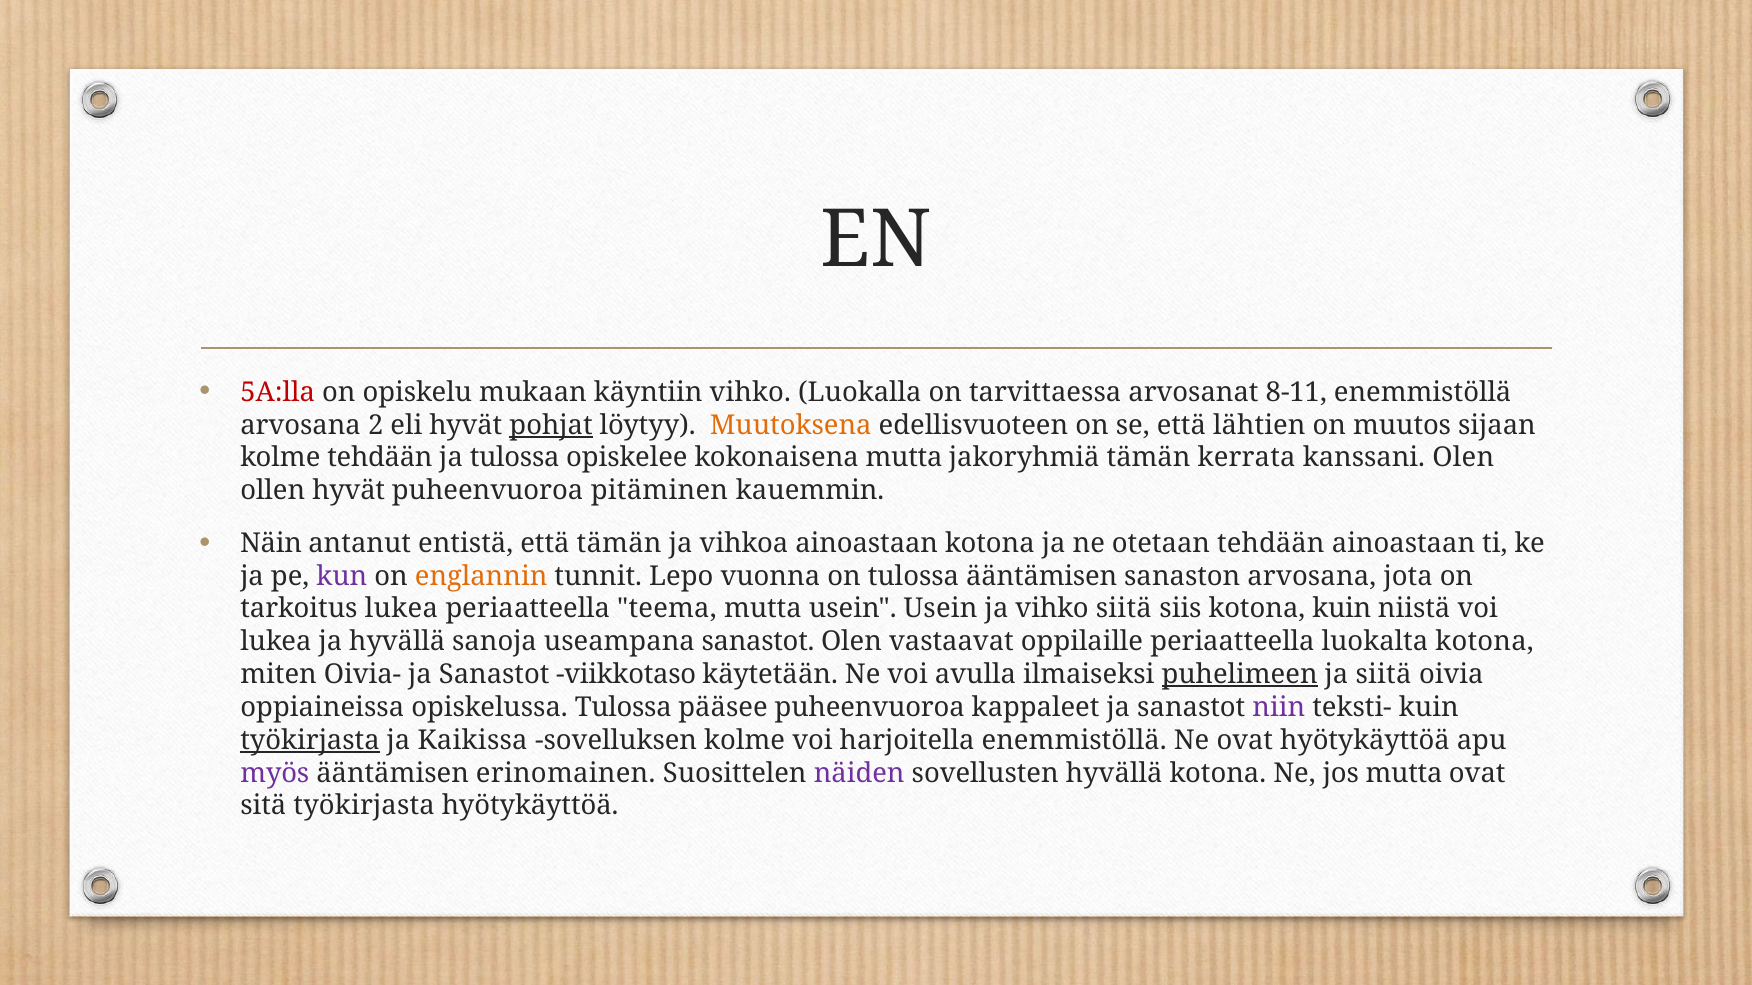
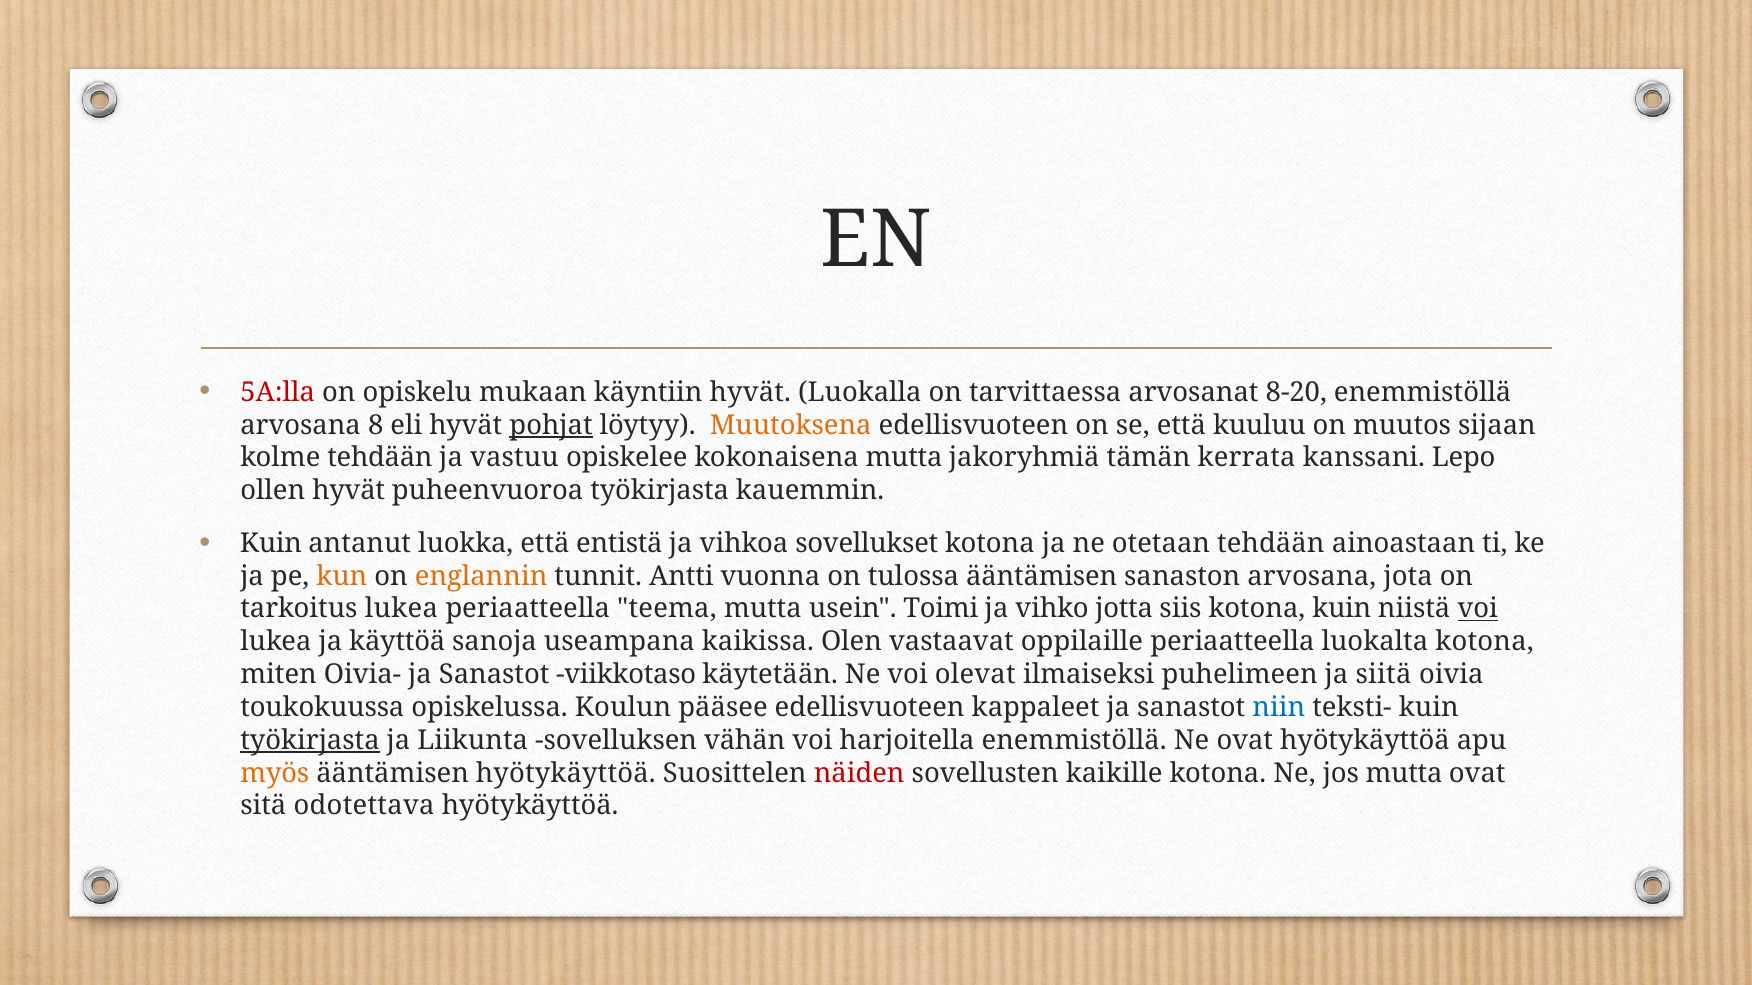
käyntiin vihko: vihko -> hyvät (750, 392)
8-11: 8-11 -> 8-20 (1296, 392)
2: 2 -> 8 (376, 425)
lähtien: lähtien -> kuuluu (1259, 425)
ja tulossa: tulossa -> vastuu (514, 458)
kanssani Olen: Olen -> Lepo (1464, 458)
puheenvuoroa pitäminen: pitäminen -> työkirjasta (660, 491)
Näin: Näin -> Kuin (271, 543)
entistä: entistä -> luokka (466, 543)
että tämän: tämän -> entistä (619, 543)
vihkoa ainoastaan: ainoastaan -> sovellukset (867, 543)
kun colour: purple -> orange (342, 576)
Lepo: Lepo -> Antti (681, 576)
usein Usein: Usein -> Toimi (941, 609)
vihko siitä: siitä -> jotta (1124, 609)
voi underline: none -> present (1478, 609)
ja hyvällä: hyvällä -> käyttöä (397, 642)
useampana sanastot: sanastot -> kaikissa (758, 642)
avulla: avulla -> olevat (975, 675)
puhelimeen underline: present -> none (1240, 675)
oppiaineissa: oppiaineissa -> toukokuussa (322, 708)
opiskelussa Tulossa: Tulossa -> Koulun (623, 708)
pääsee puheenvuoroa: puheenvuoroa -> edellisvuoteen (870, 708)
niin colour: purple -> blue (1279, 708)
Kaikissa: Kaikissa -> Liikunta (473, 741)
sovelluksen kolme: kolme -> vähän (745, 741)
myös colour: purple -> orange (275, 773)
ääntämisen erinomainen: erinomainen -> hyötykäyttöä (566, 773)
näiden colour: purple -> red (859, 773)
sovellusten hyvällä: hyvällä -> kaikille (1114, 773)
sitä työkirjasta: työkirjasta -> odotettava (364, 806)
